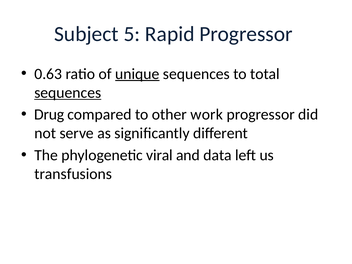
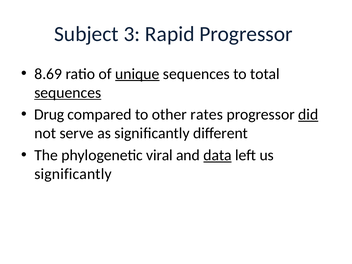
5: 5 -> 3 (132, 34)
0.63: 0.63 -> 8.69 (48, 74)
work: work -> rates (207, 115)
did underline: none -> present (308, 115)
data underline: none -> present (218, 155)
transfusions: transfusions -> significantly (73, 174)
